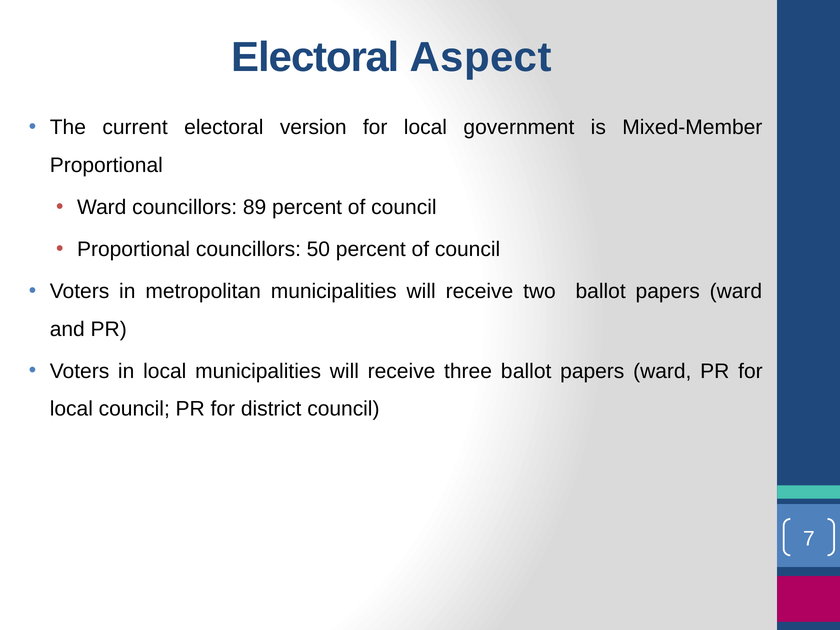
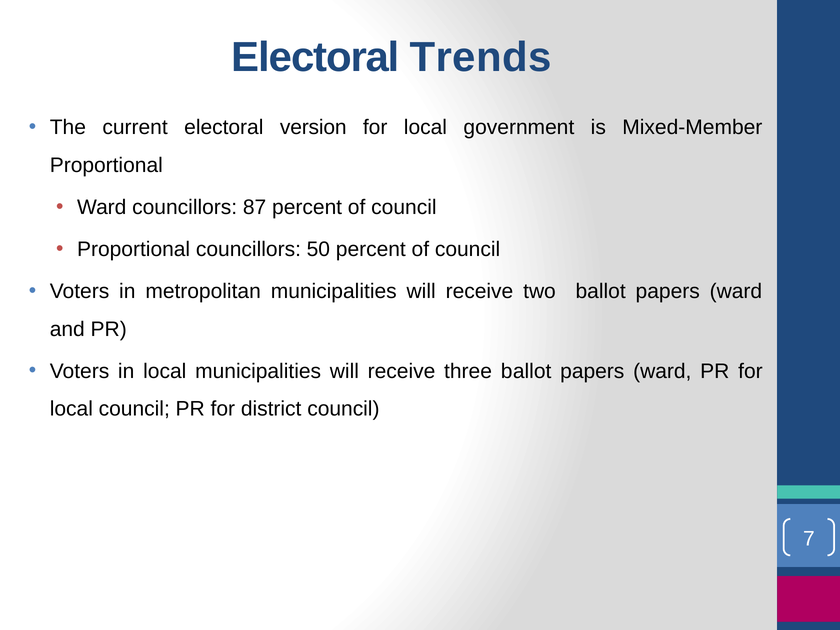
Aspect: Aspect -> Trends (481, 57)
89: 89 -> 87 (255, 207)
